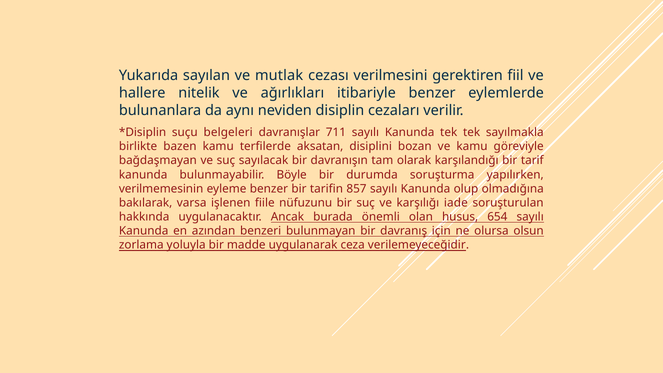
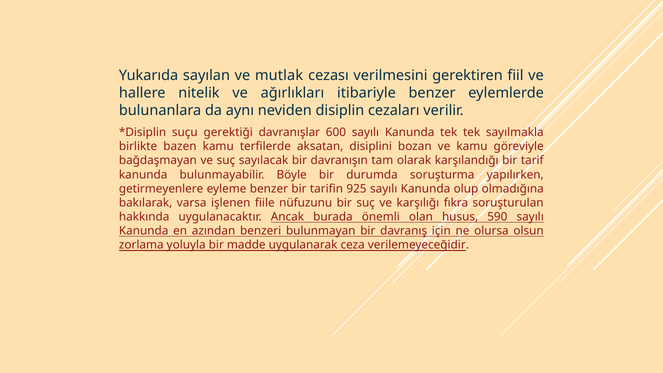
belgeleri: belgeleri -> gerektiği (228, 132)
711: 711 -> 600 (336, 132)
verilmemesinin: verilmemesinin -> getirmeyenlere (161, 189)
857: 857 -> 925 (356, 189)
iade: iade -> fıkra (456, 203)
654: 654 -> 590 (497, 217)
